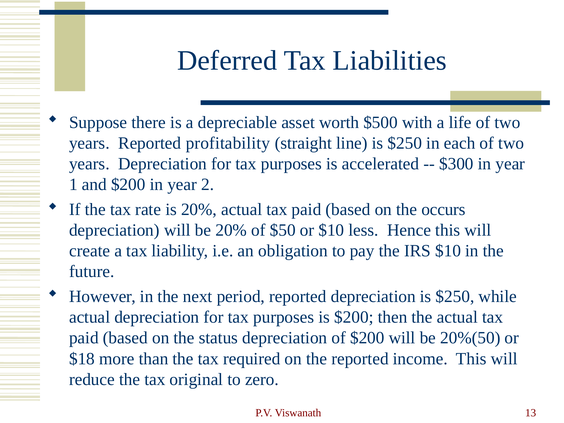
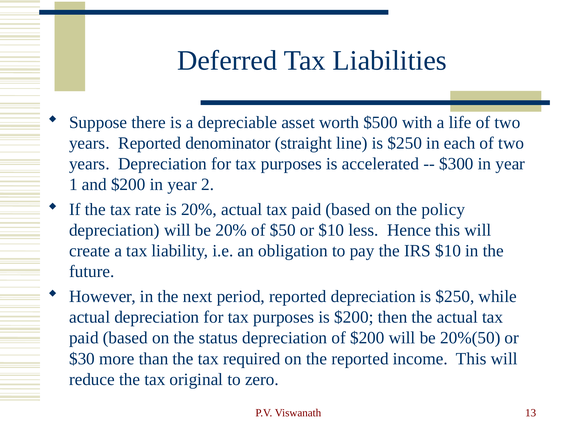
profitability: profitability -> denominator (228, 143)
occurs: occurs -> policy (443, 210)
$18: $18 -> $30 (82, 359)
